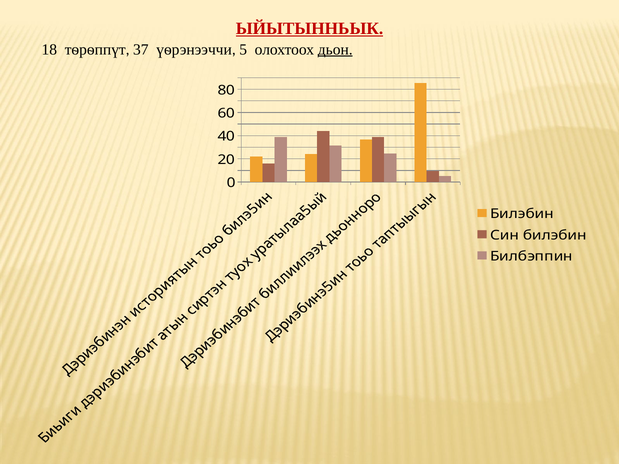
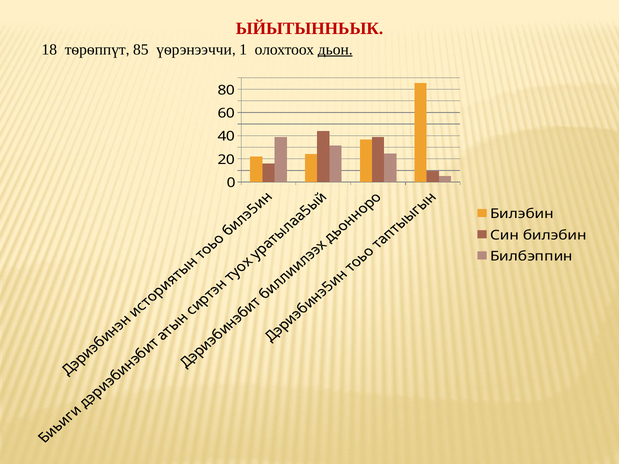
ЫЙЫТЫННЬЫК underline: present -> none (309, 29)
37: 37 -> 85 (141, 50)
5: 5 -> 1 (243, 50)
